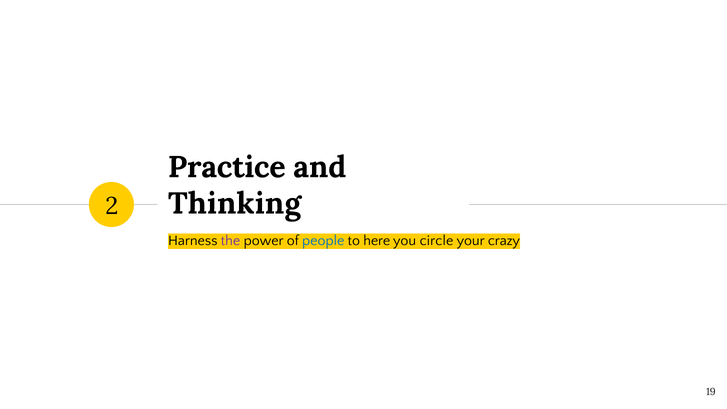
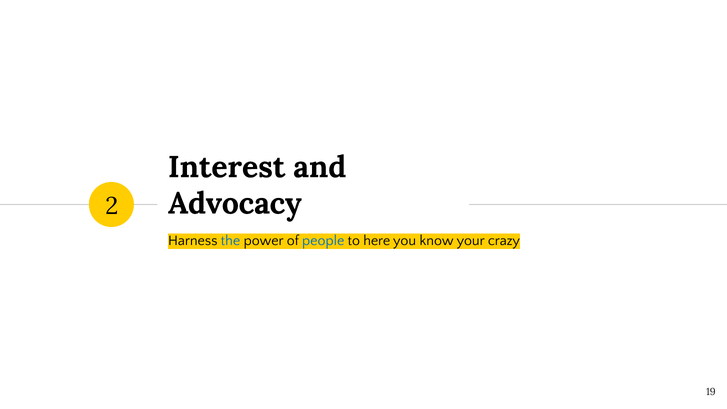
Practice: Practice -> Interest (227, 167)
Thinking: Thinking -> Advocacy (235, 203)
the colour: purple -> blue (230, 241)
circle: circle -> know (437, 241)
